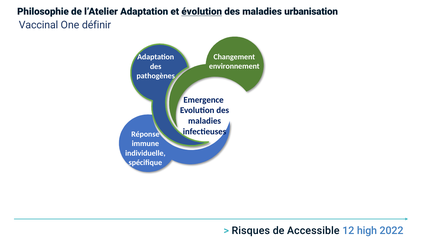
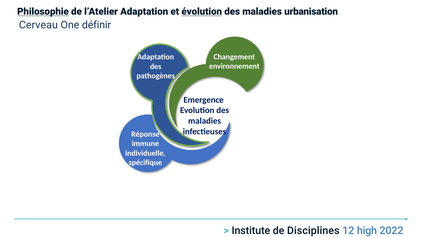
Philosophie underline: none -> present (43, 12)
Vaccinal: Vaccinal -> Cerveau (38, 25)
Risques: Risques -> Institute (251, 231)
Accessible: Accessible -> Disciplines (313, 231)
